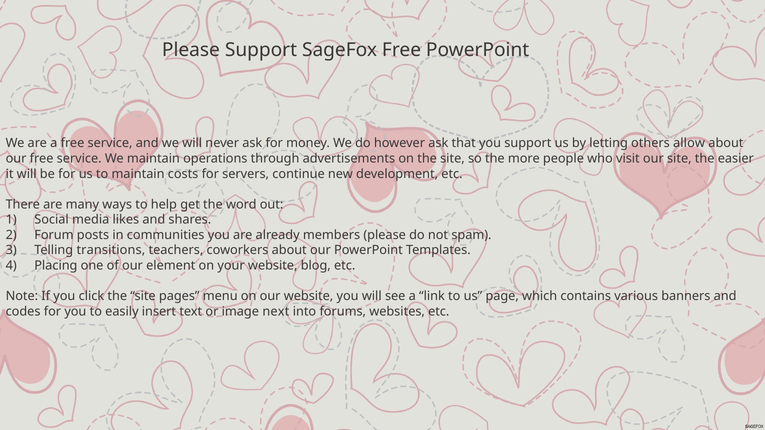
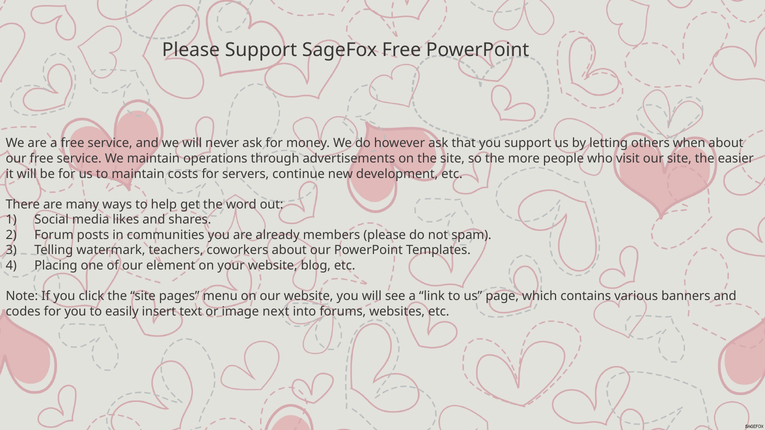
allow: allow -> when (689, 143)
transitions: transitions -> watermark (111, 250)
